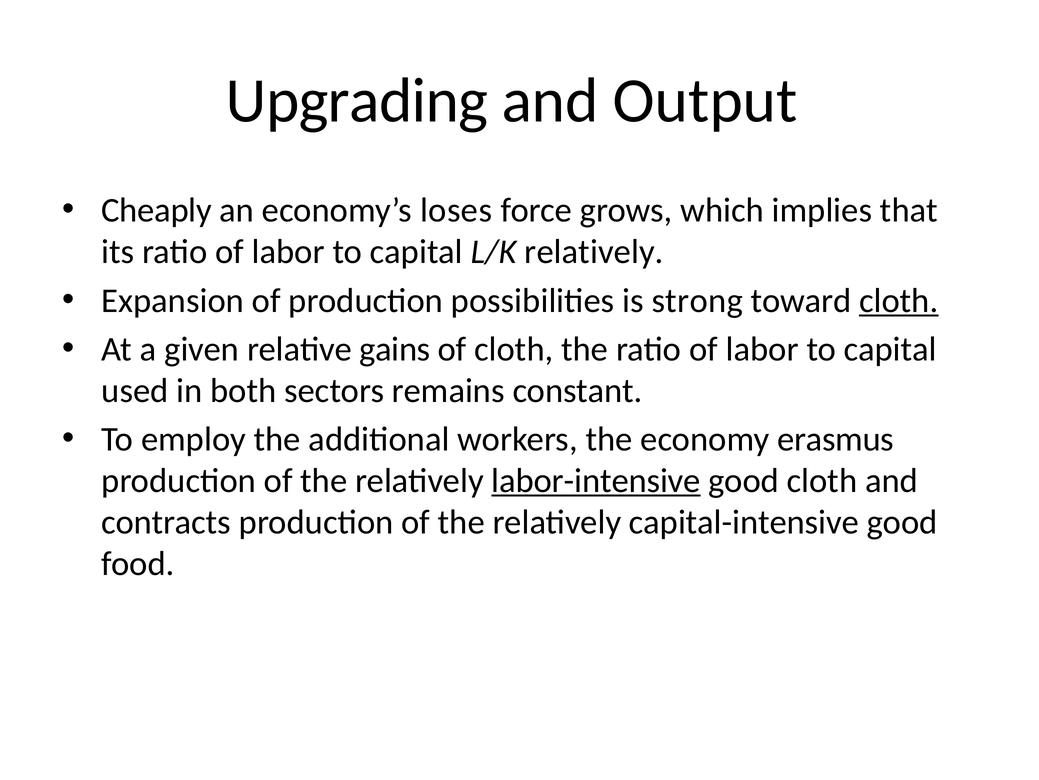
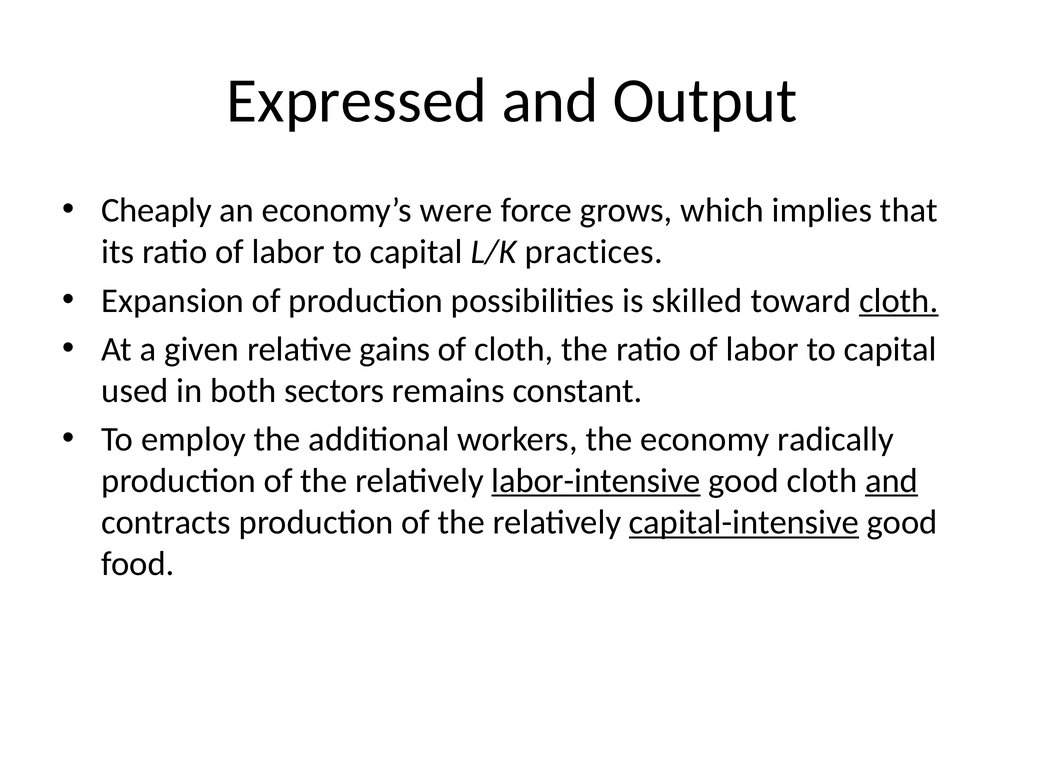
Upgrading: Upgrading -> Expressed (357, 101)
loses: loses -> were (456, 210)
L/K relatively: relatively -> practices (594, 252)
strong: strong -> skilled (697, 300)
erasmus: erasmus -> radically (835, 439)
and underline: none -> present (892, 480)
capital-intensive underline: none -> present (744, 522)
